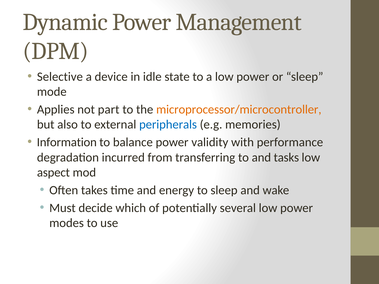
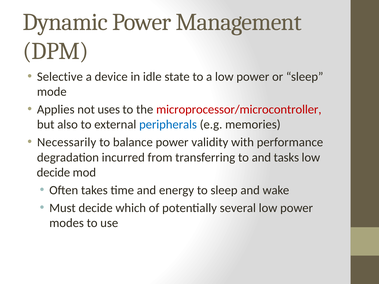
part: part -> uses (109, 110)
microprocessor/microcontroller colour: orange -> red (239, 110)
Information: Information -> Necessarily (67, 142)
aspect: aspect -> decide (53, 173)
